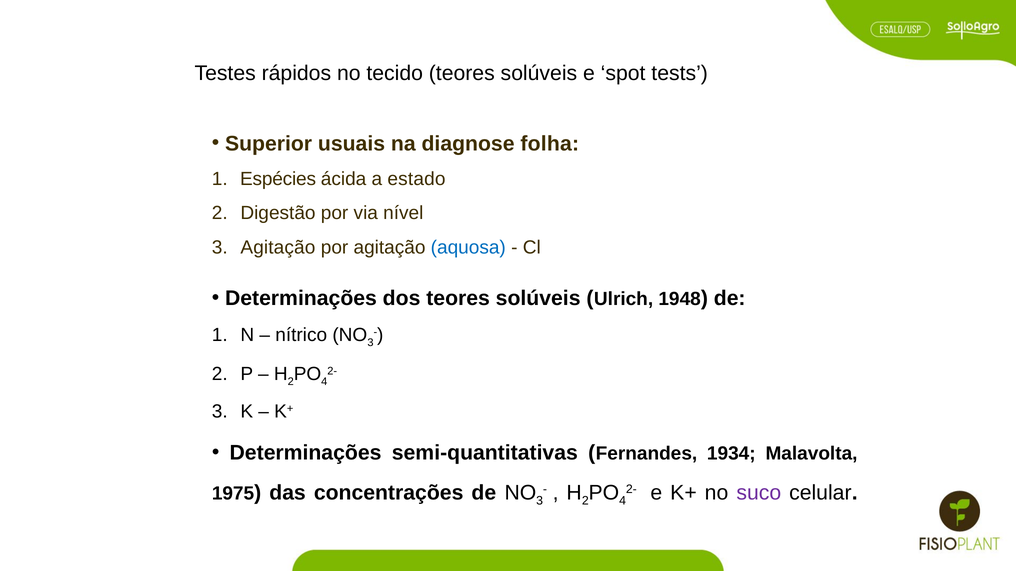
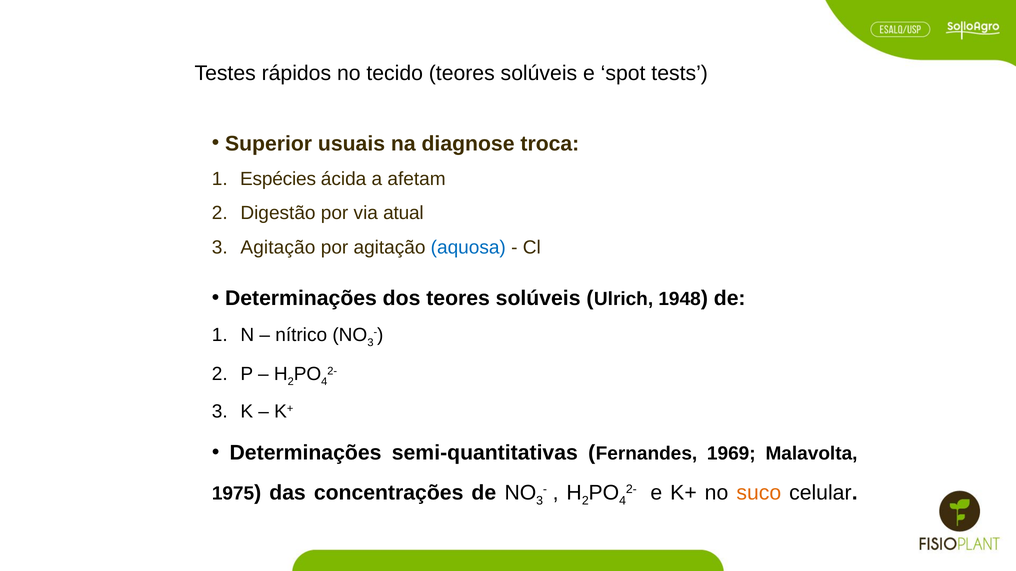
folha: folha -> troca (550, 144)
estado: estado -> afetam (417, 179)
nível: nível -> atual (403, 213)
1934: 1934 -> 1969 (731, 454)
suco colour: purple -> orange (759, 493)
